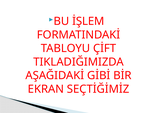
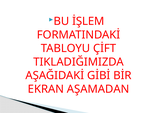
SEÇTİĞİMİZ: SEÇTİĞİMİZ -> AŞAMADAN (98, 89)
